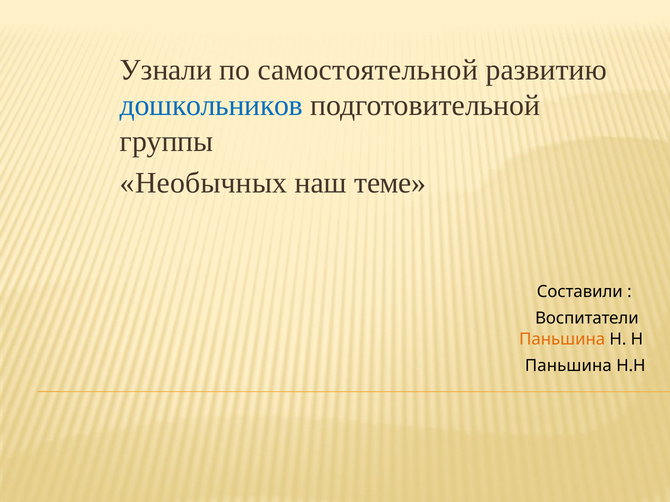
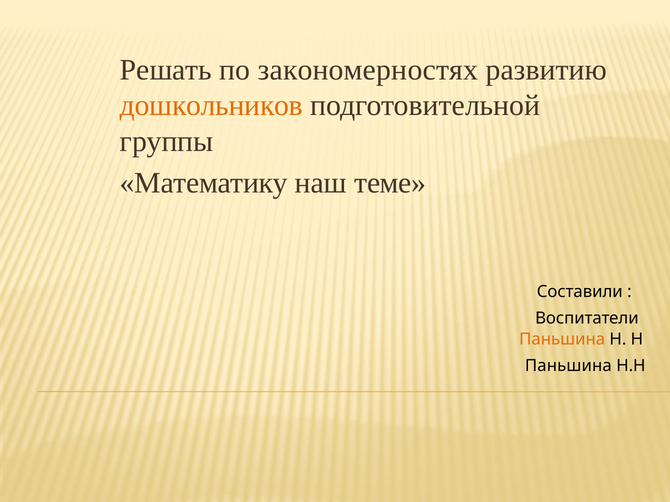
Узнали: Узнали -> Решать (166, 70)
самостоятельной: самостоятельной -> закономерностях (368, 70)
дошкольников colour: blue -> orange (211, 106)
Необычных: Необычных -> Математику (204, 183)
